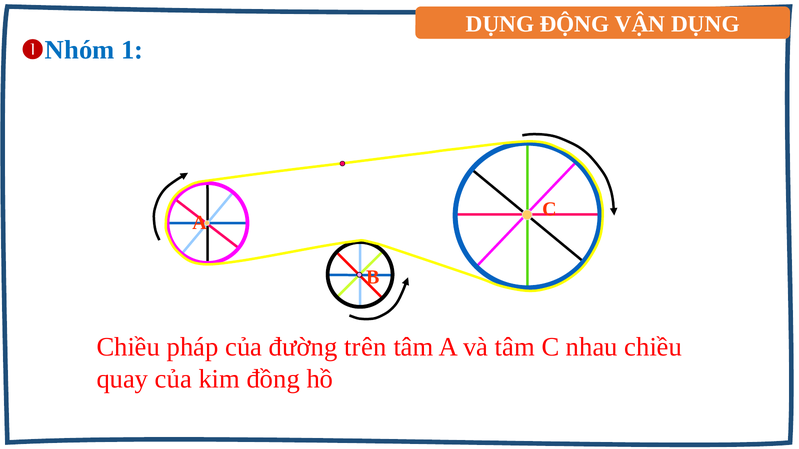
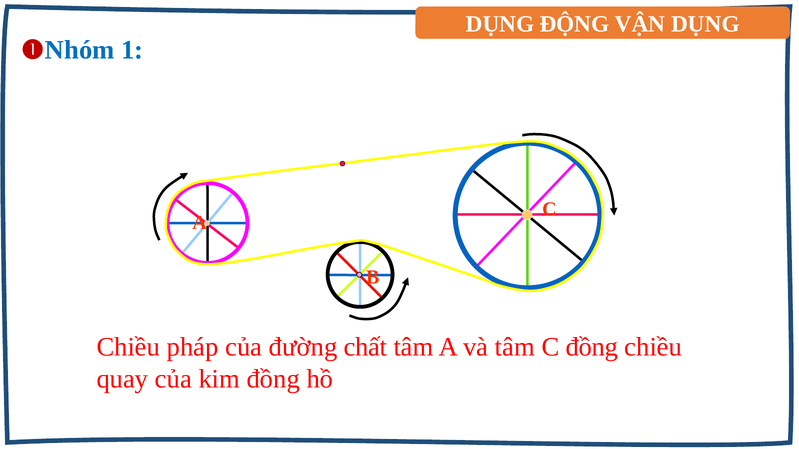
trên: trên -> chất (366, 347)
C nhau: nhau -> đồng (592, 347)
